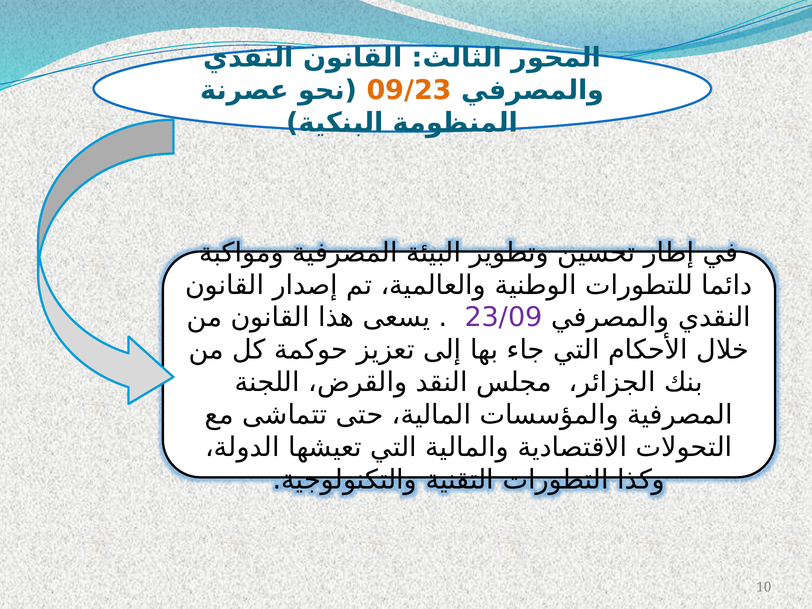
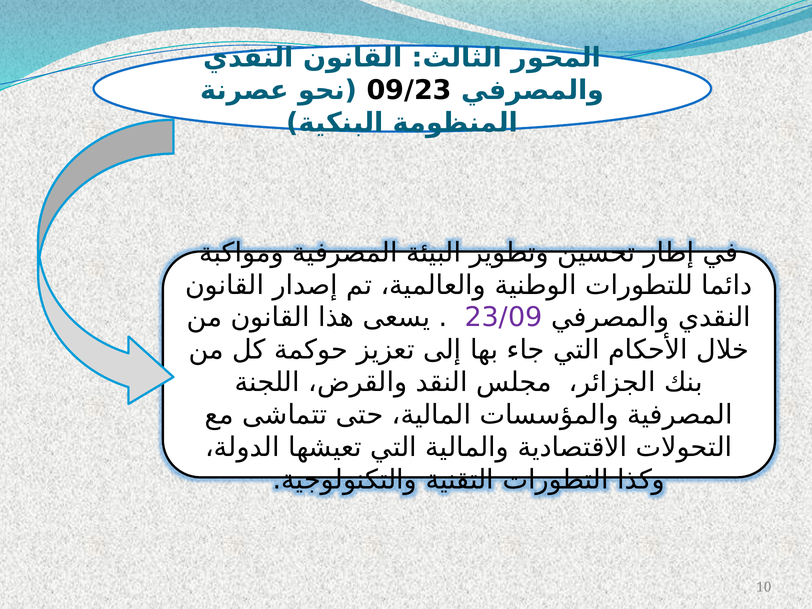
09/23 colour: orange -> black (409, 90)
